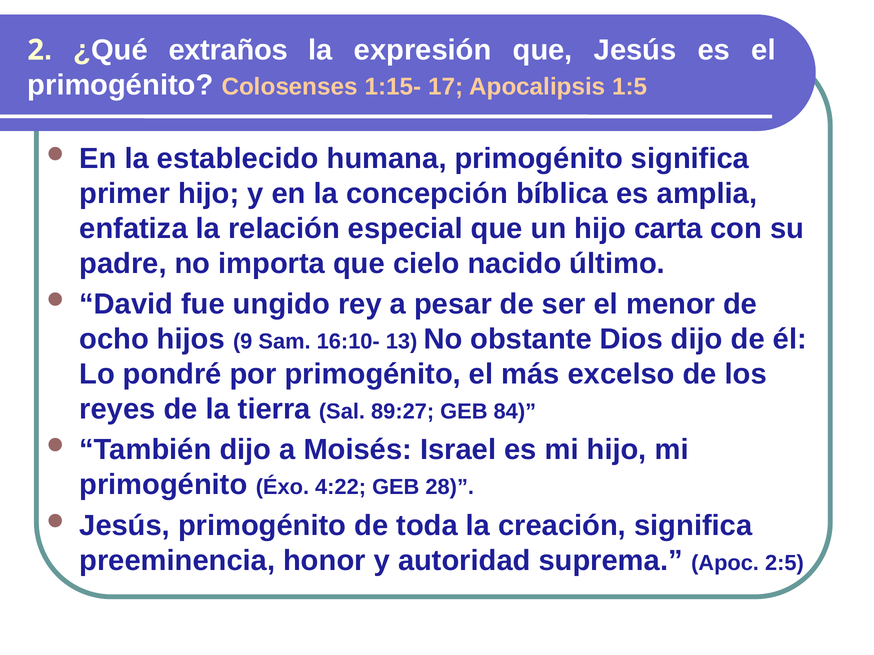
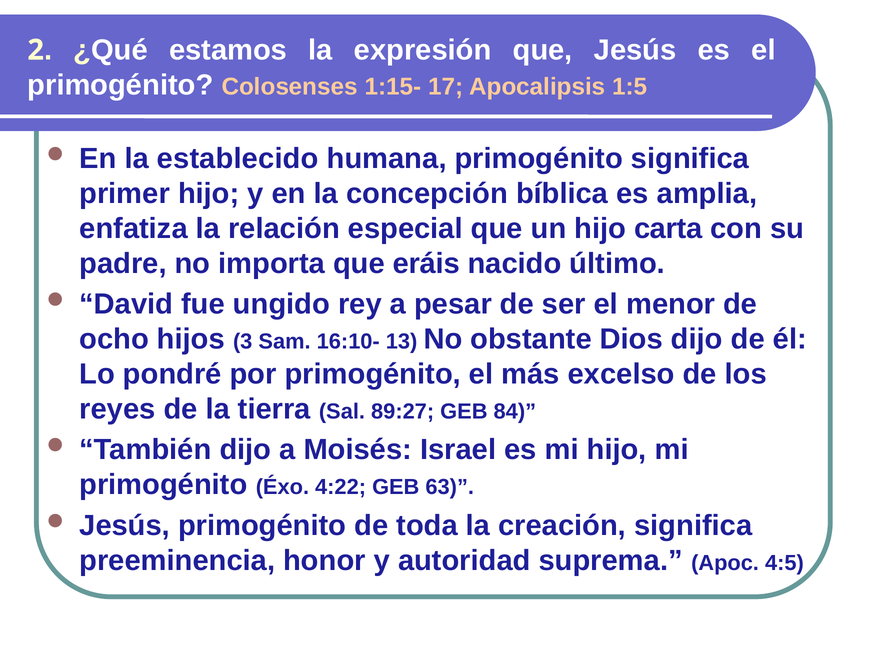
extraños: extraños -> estamos (228, 50)
cielo: cielo -> eráis (426, 264)
9: 9 -> 3 (243, 342)
28: 28 -> 63 (450, 488)
2:5: 2:5 -> 4:5 (784, 563)
